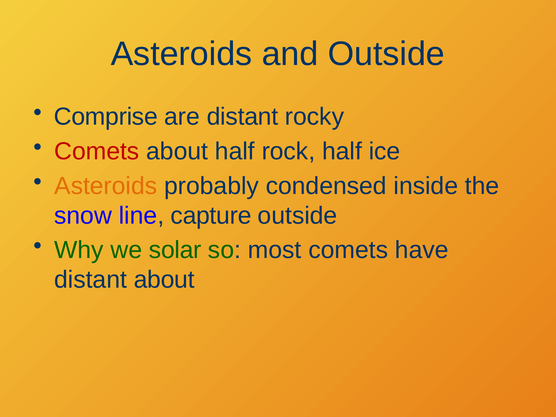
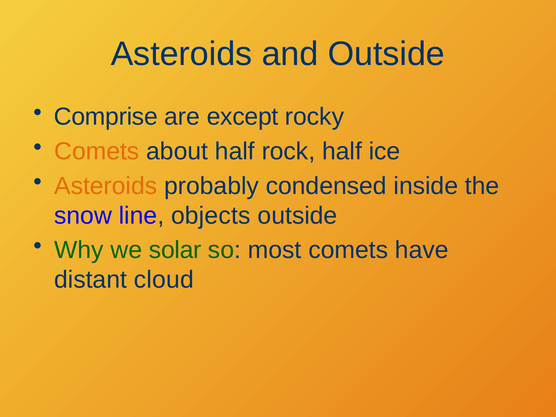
are distant: distant -> except (243, 117)
Comets colour: red -> orange (97, 151)
capture: capture -> objects (211, 216)
distant about: about -> cloud (164, 280)
